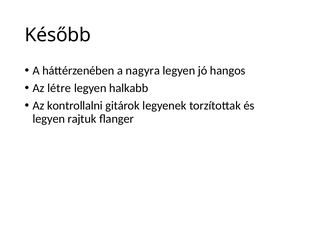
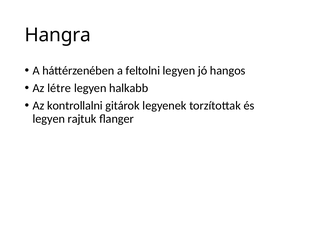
Később: Később -> Hangra (58, 35)
nagyra: nagyra -> feltolni (143, 71)
